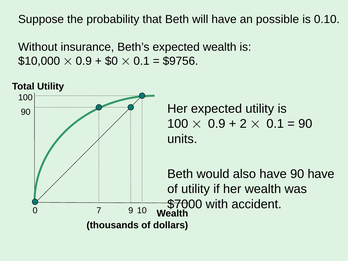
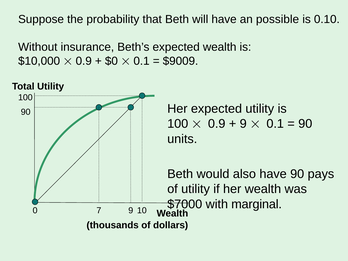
$9756: $9756 -> $9009 (181, 61)
2: 2 -> 9 (243, 124)
90 have: have -> pays (321, 174)
accident: accident -> marginal (257, 204)
